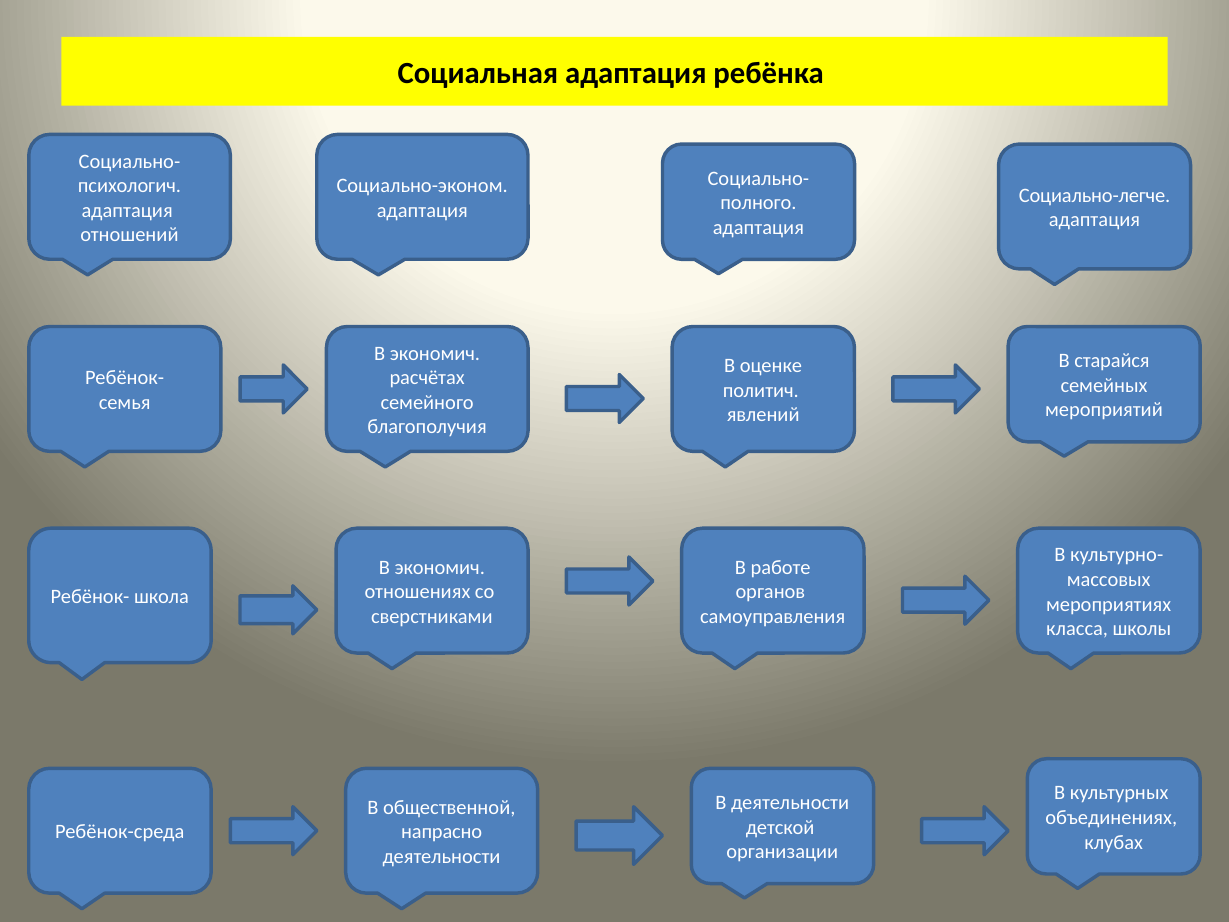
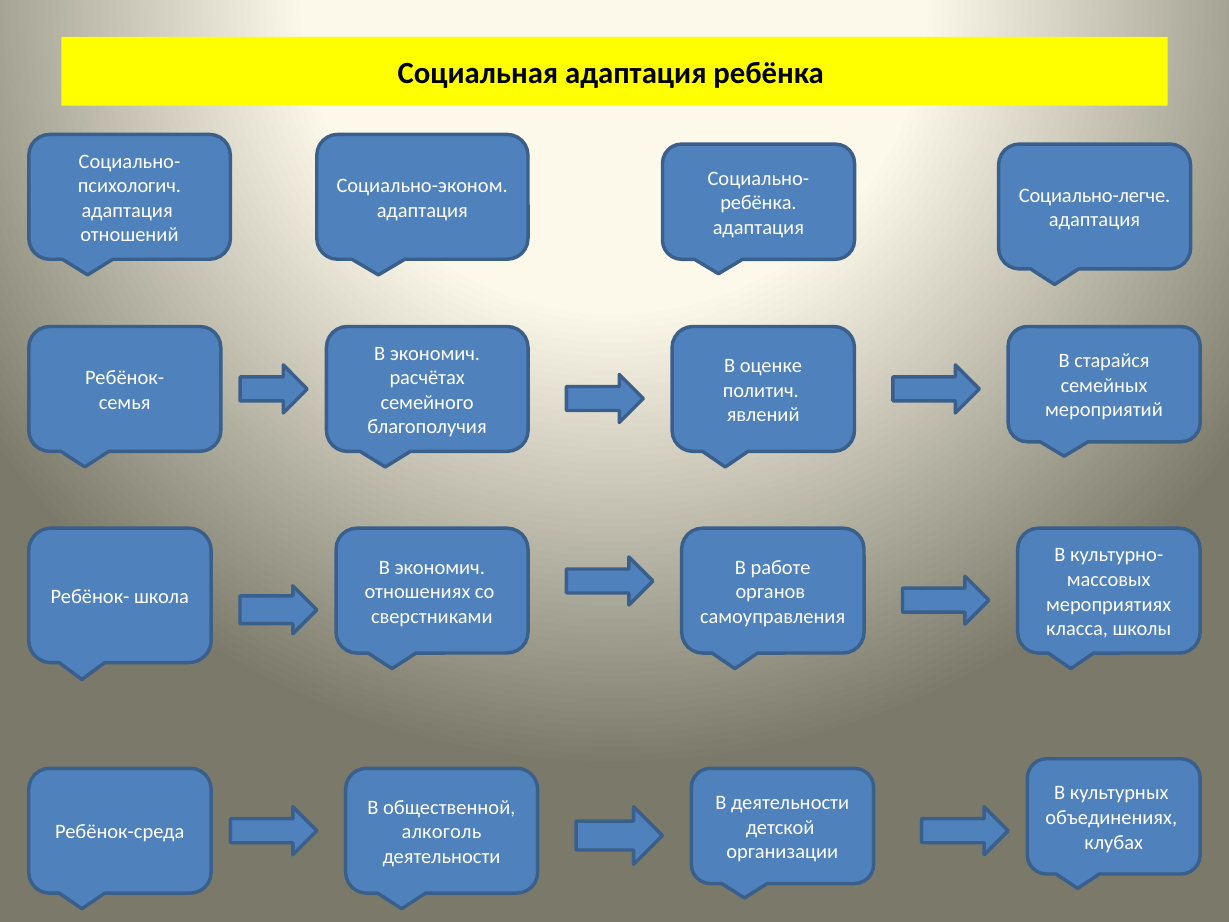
полного: полного -> ребёнка (759, 203)
напрасно: напрасно -> алкоголь (441, 832)
